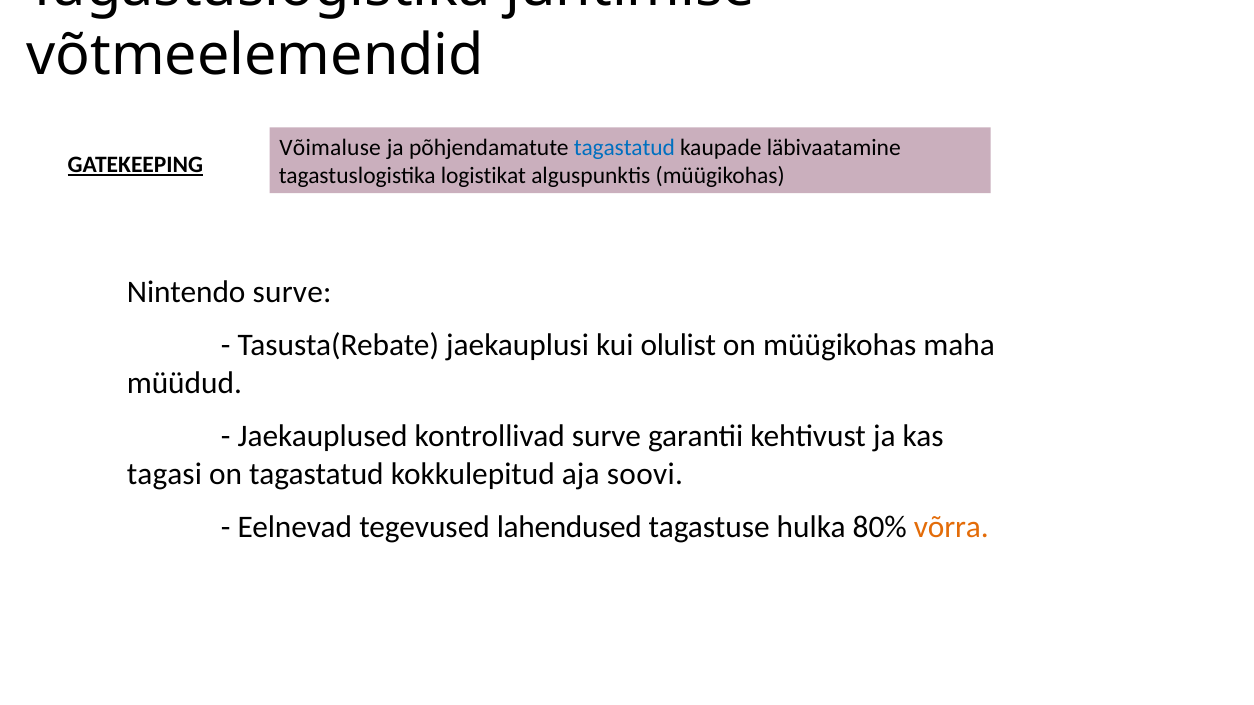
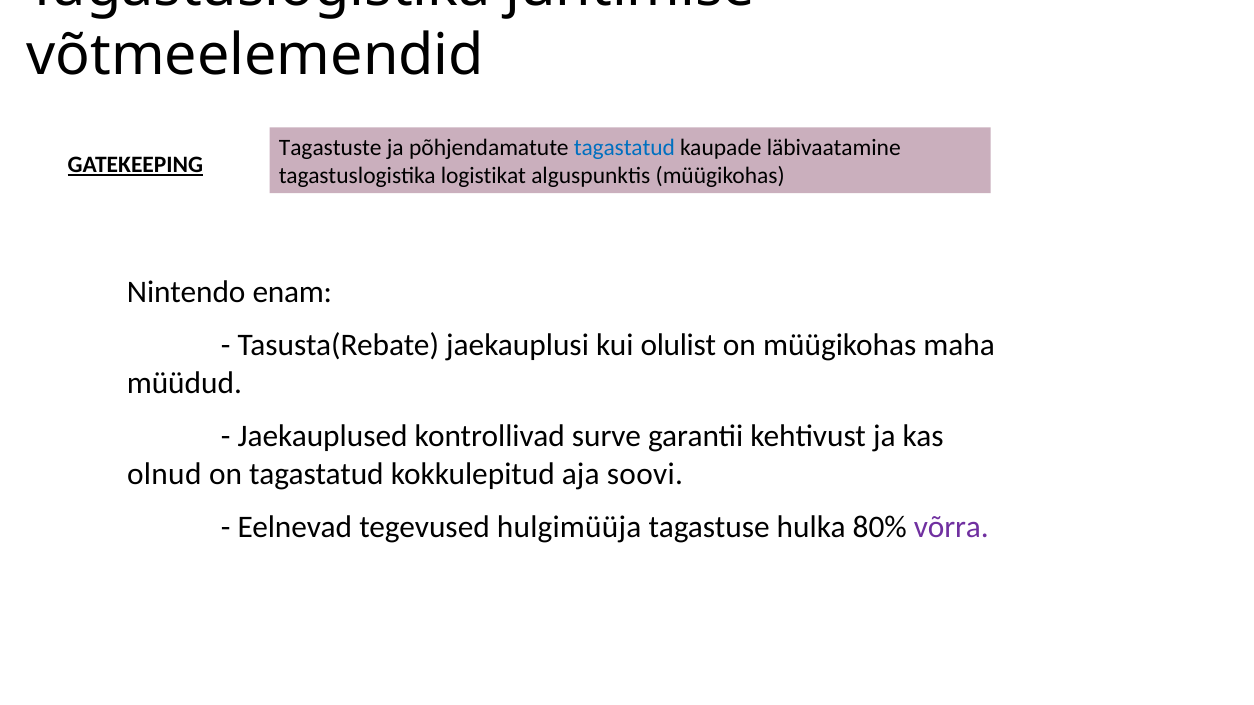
Võimaluse: Võimaluse -> Tagastuste (330, 148)
Nintendo surve: surve -> enam (292, 292)
tagasi: tagasi -> olnud (164, 474)
lahendused: lahendused -> hulgimüüja (569, 527)
võrra colour: orange -> purple (951, 527)
